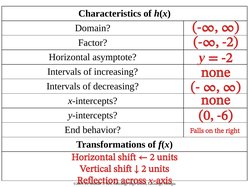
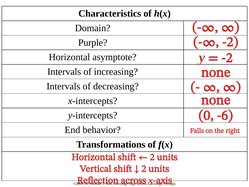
Factor: Factor -> Purple (93, 43)
